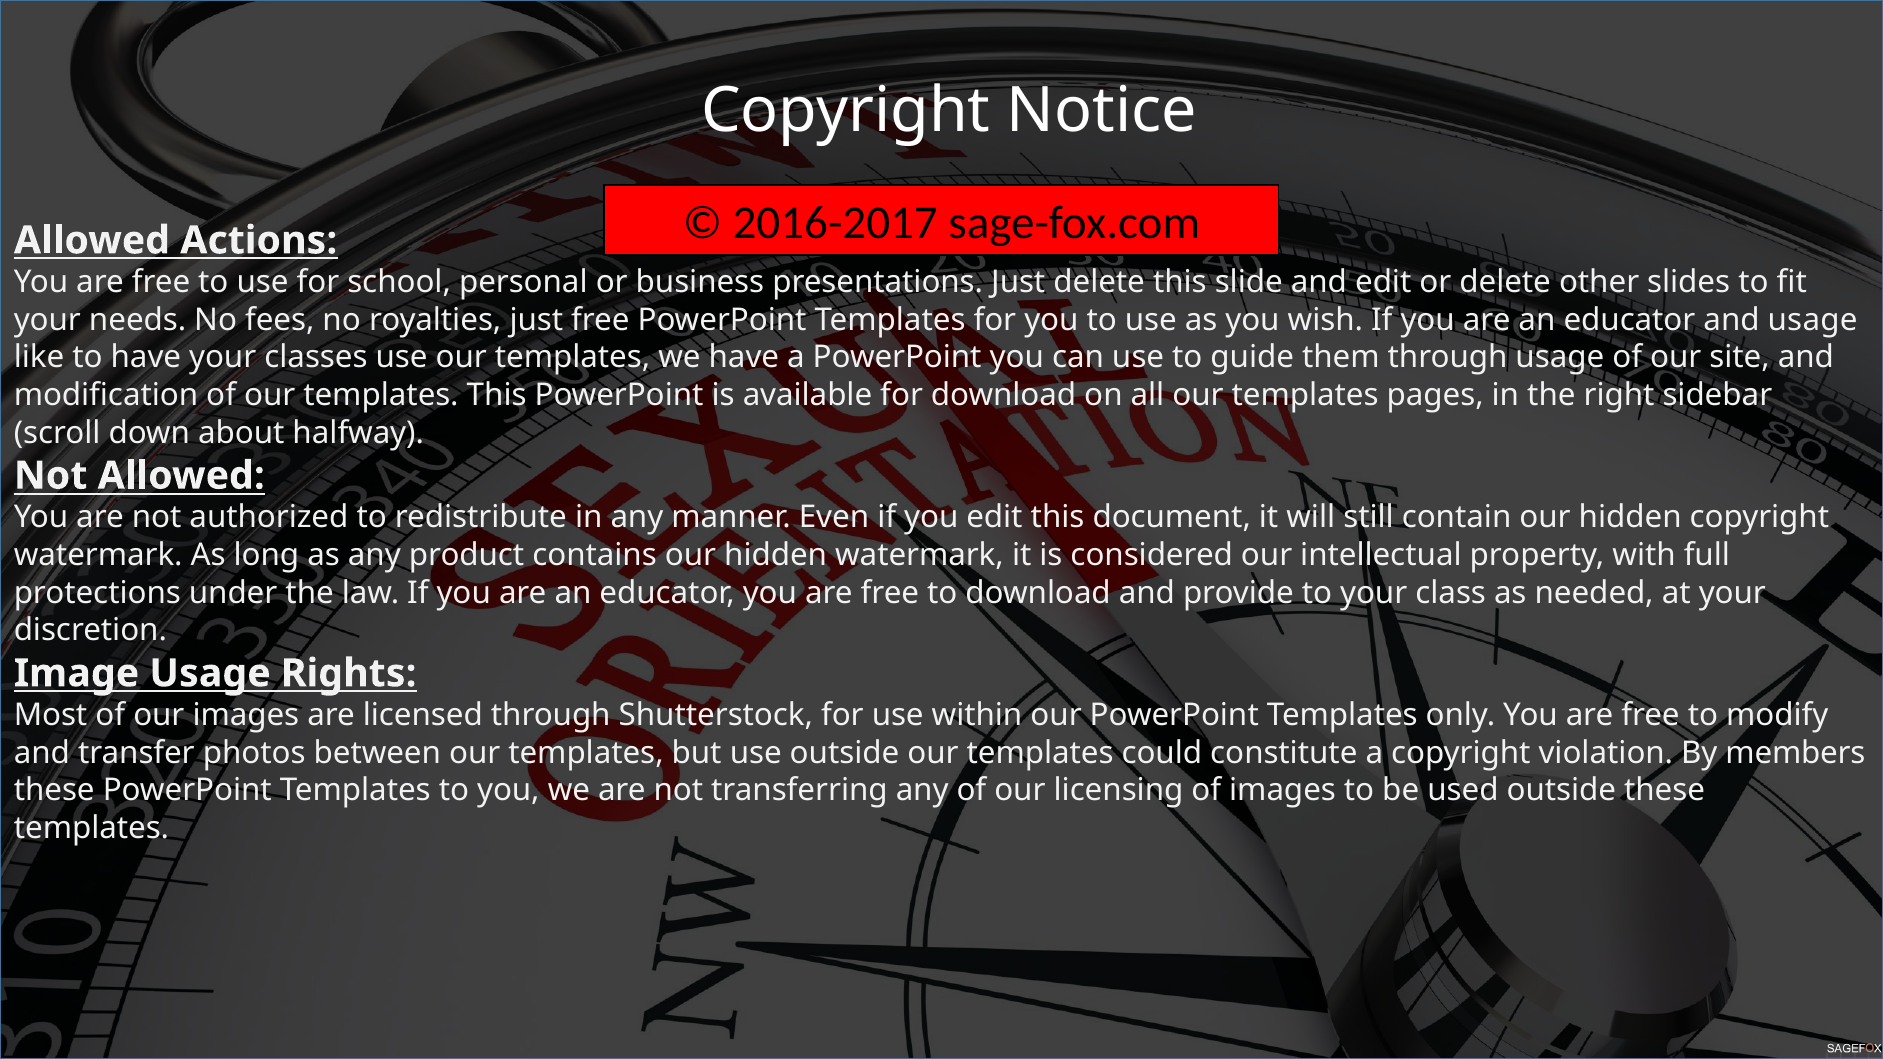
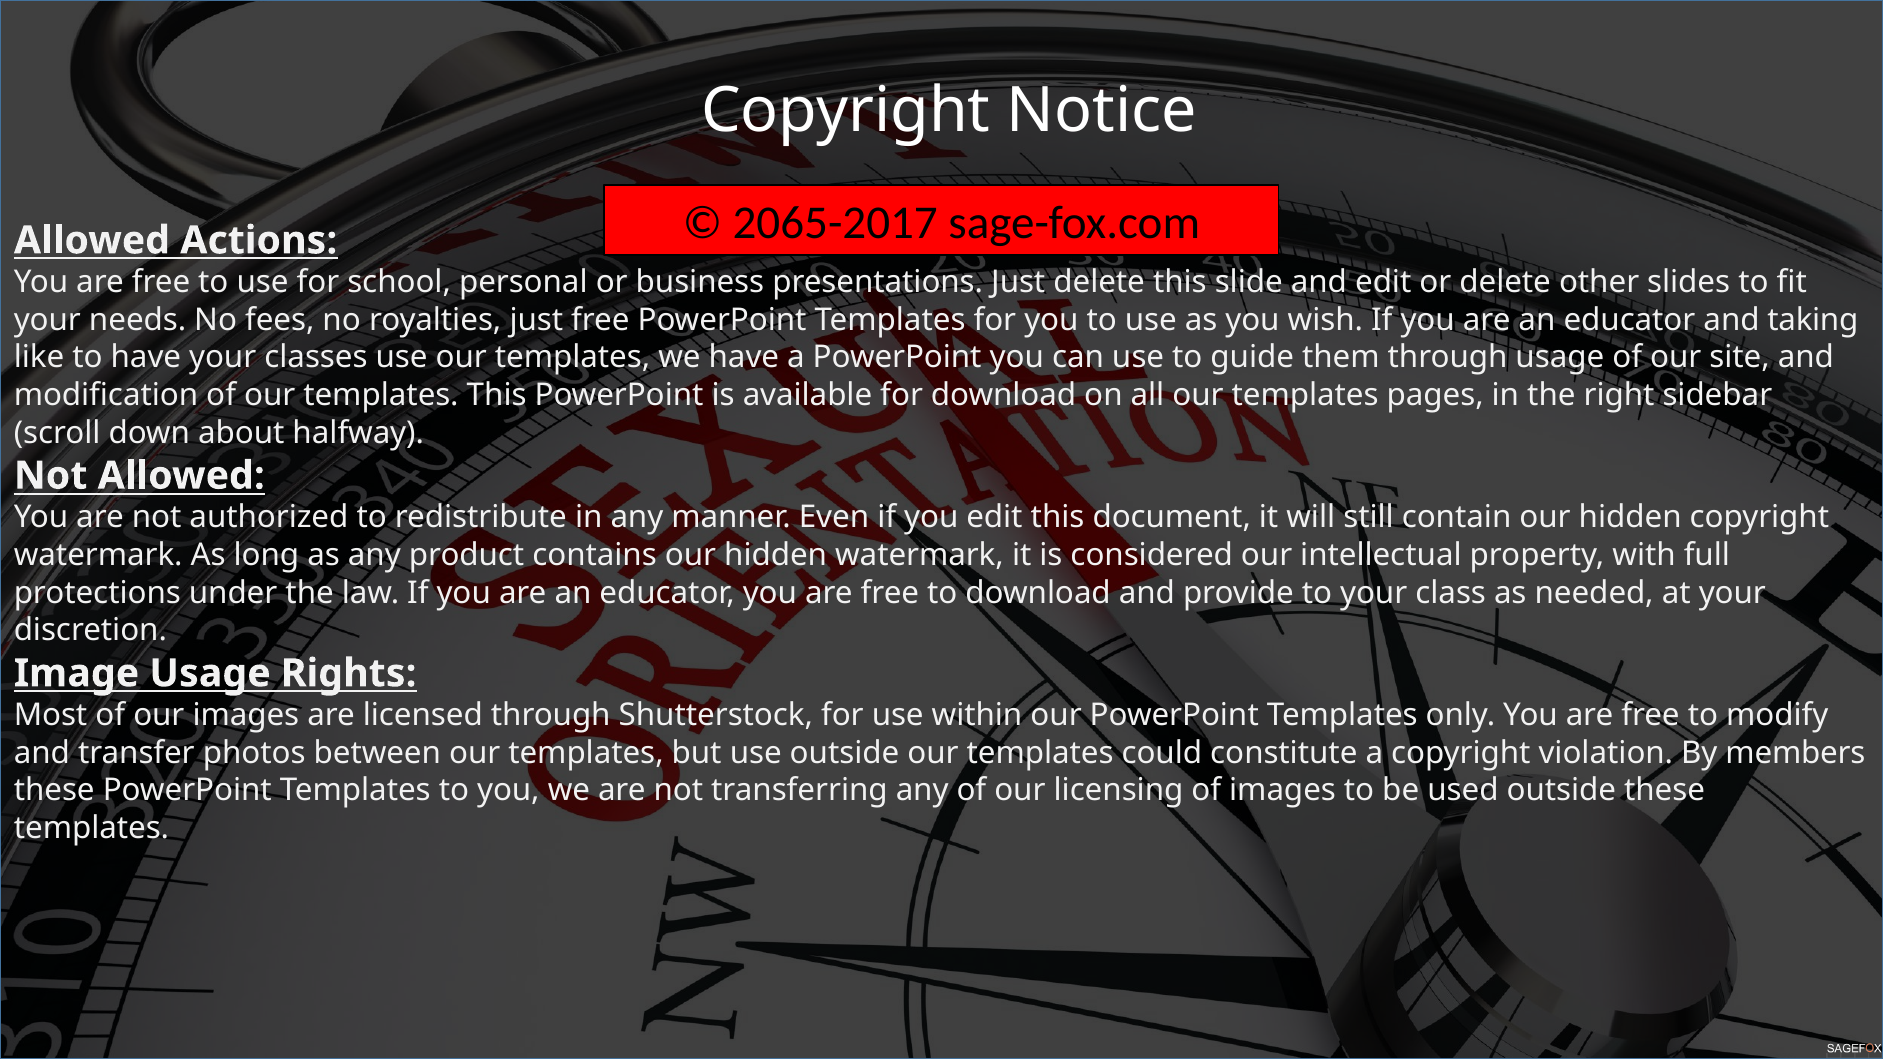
2016-2017: 2016-2017 -> 2065-2017 (835, 223)
and usage: usage -> taking (1813, 320)
